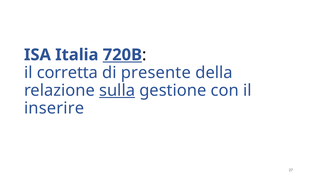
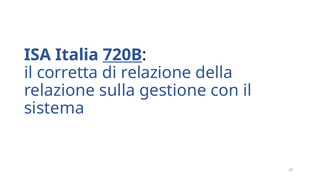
di presente: presente -> relazione (156, 73)
sulla underline: present -> none (117, 91)
inserire: inserire -> sistema (54, 108)
